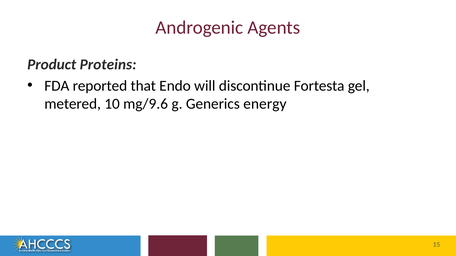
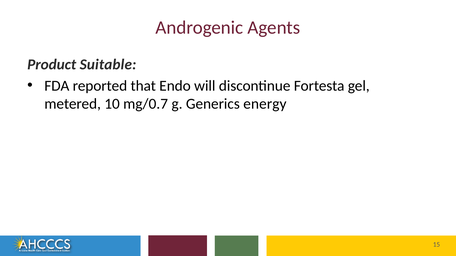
Proteins: Proteins -> Suitable (108, 65)
mg/9.6: mg/9.6 -> mg/0.7 (146, 104)
